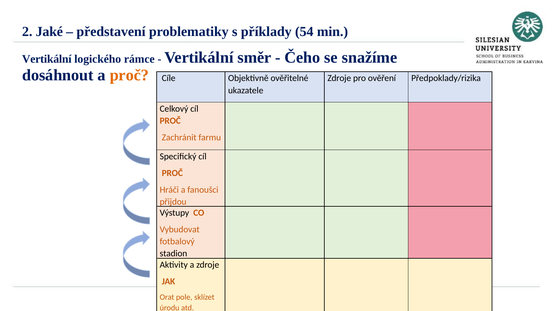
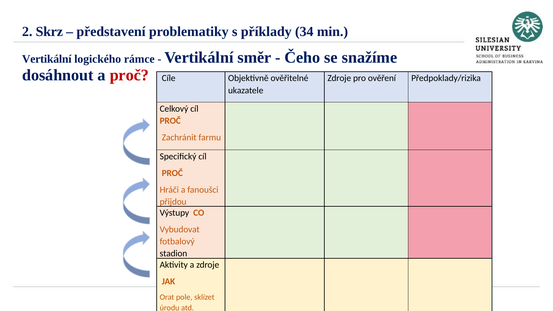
Jaké: Jaké -> Skrz (49, 31)
54: 54 -> 34 (304, 31)
proč colour: orange -> red (129, 75)
